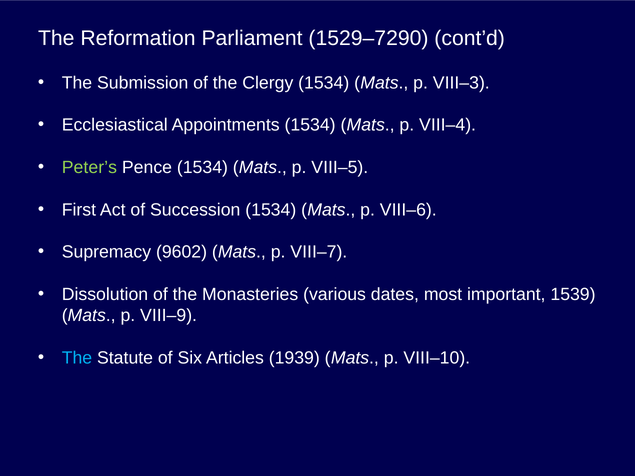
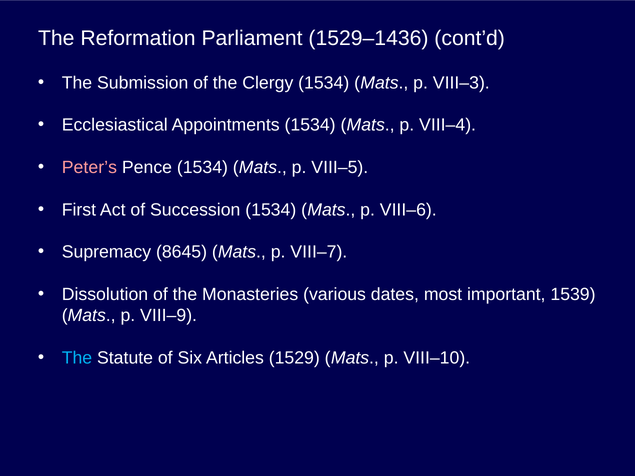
1529–7290: 1529–7290 -> 1529–1436 (368, 38)
Peter’s colour: light green -> pink (89, 168)
9602: 9602 -> 8645 (182, 252)
1939: 1939 -> 1529 (294, 358)
